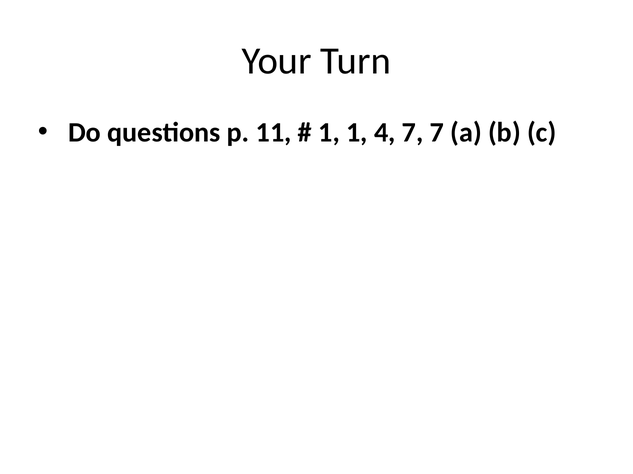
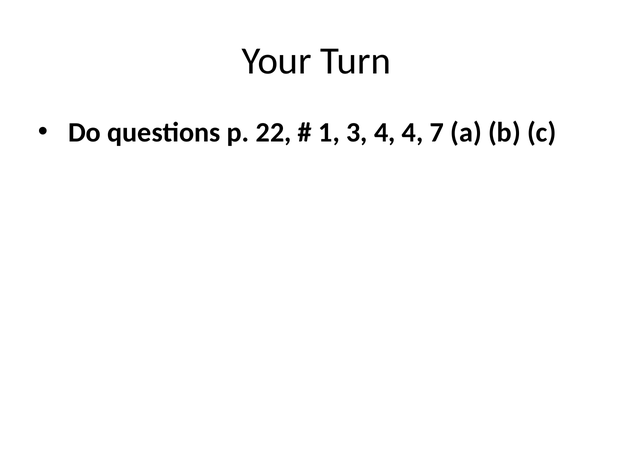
11: 11 -> 22 (274, 133)
1 1: 1 -> 3 (357, 133)
4 7: 7 -> 4 (413, 133)
